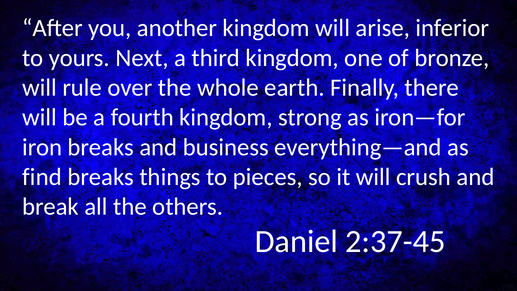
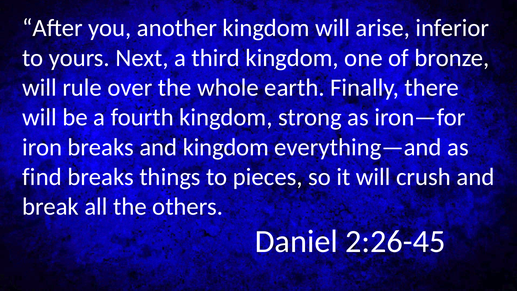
and business: business -> kingdom (226, 147)
2:37-45: 2:37-45 -> 2:26-45 (395, 241)
